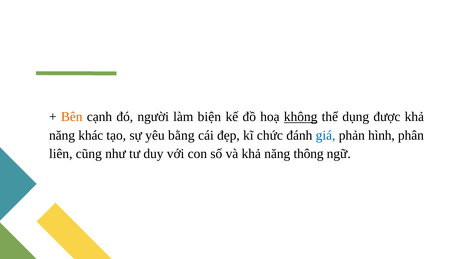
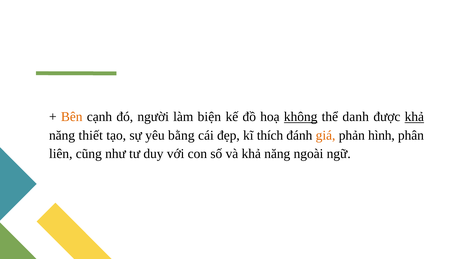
dụng: dụng -> danh (356, 117)
khả underline: none -> present (414, 117)
khác: khác -> thiết (91, 135)
chức: chức -> thích (270, 135)
giá colour: blue -> orange (326, 135)
thông: thông -> ngoài (308, 154)
